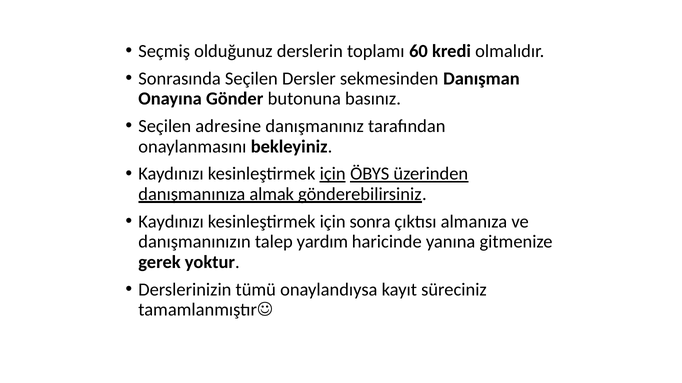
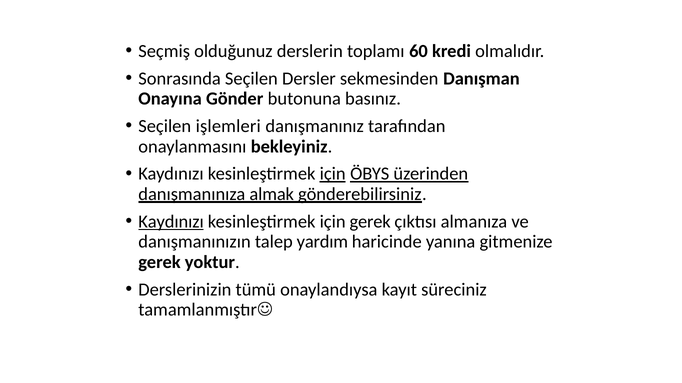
adresine: adresine -> işlemleri (228, 126)
Kaydınızı underline: none -> present (171, 222)
için sonra: sonra -> gerek (370, 222)
